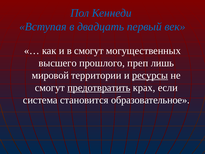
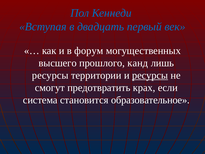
в смогут: смогут -> форум (89, 51)
преп: преп -> канд (138, 63)
мировой: мировой -> ресурсы (50, 75)
предотвратить underline: present -> none (99, 88)
